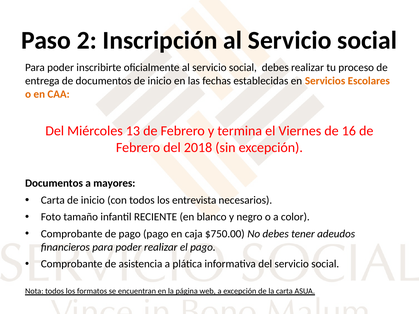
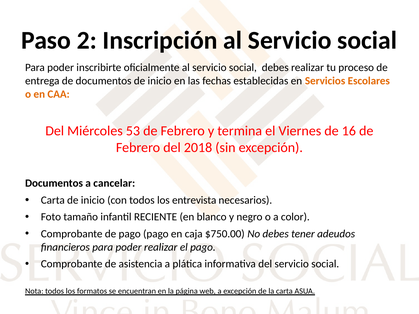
13: 13 -> 53 (133, 131)
mayores: mayores -> cancelar (114, 183)
